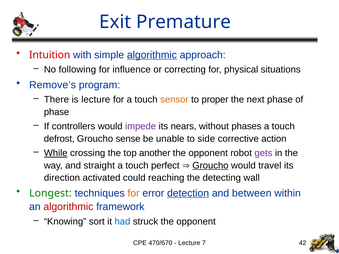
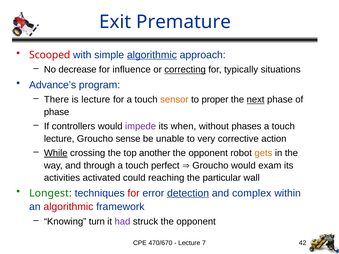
Intuition: Intuition -> Scooped (50, 55)
following: following -> decrease (77, 70)
correcting underline: none -> present (185, 70)
physical: physical -> typically (241, 70)
Remove’s: Remove’s -> Advance’s (53, 85)
next underline: none -> present (256, 100)
nears: nears -> when (183, 126)
defrost: defrost -> lecture (59, 139)
side: side -> very (206, 139)
gets colour: purple -> orange (263, 153)
straight: straight -> through (99, 166)
Groucho underline: present -> none (210, 166)
travel: travel -> exam (270, 166)
direction: direction -> activities (62, 178)
detecting: detecting -> particular (222, 178)
for colour: orange -> red (134, 193)
between: between -> complex (252, 193)
sort: sort -> turn (97, 222)
had colour: blue -> purple (122, 222)
